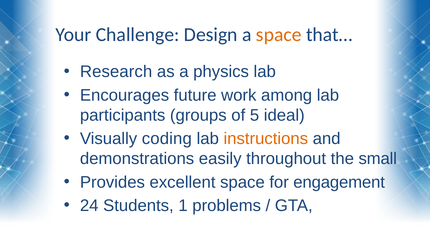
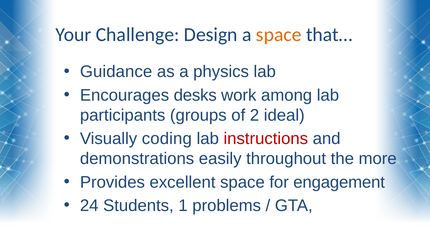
Research: Research -> Guidance (116, 72)
future: future -> desks (195, 95)
5: 5 -> 2 (255, 115)
instructions colour: orange -> red (266, 139)
small: small -> more (378, 159)
